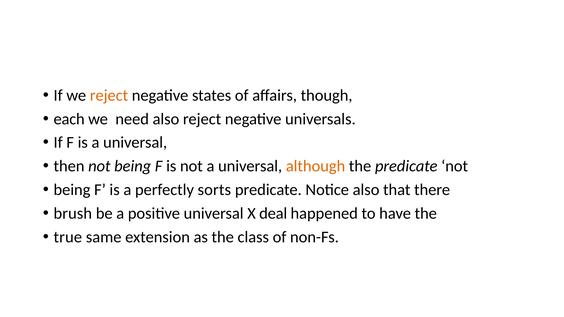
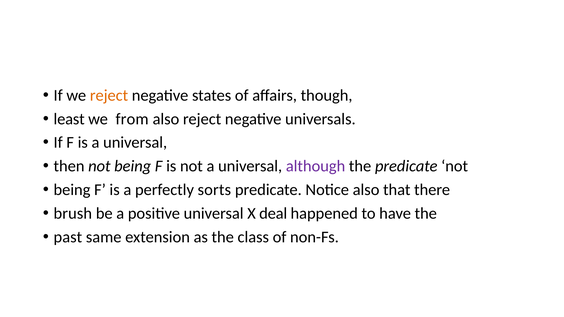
each: each -> least (69, 119)
need: need -> from (132, 119)
although colour: orange -> purple (316, 166)
true: true -> past (68, 237)
